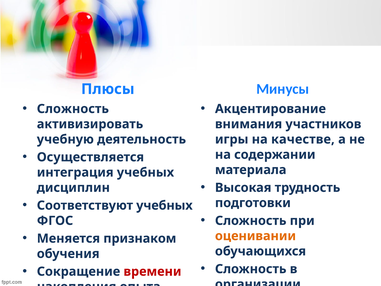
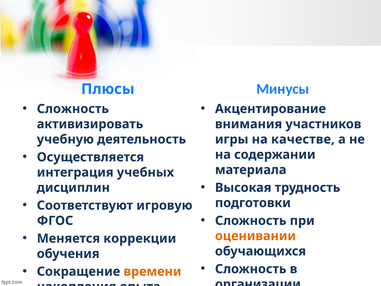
Соответствуют учебных: учебных -> игровую (164, 205)
признаком: признаком -> коррекции (140, 238)
времени colour: red -> orange (152, 271)
